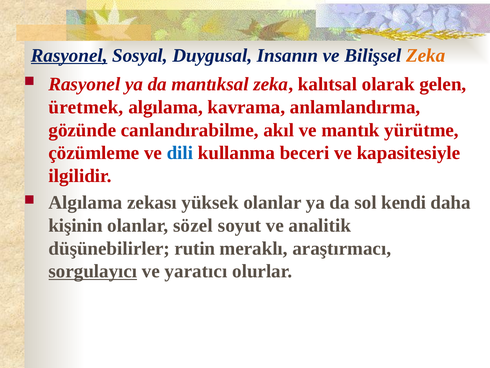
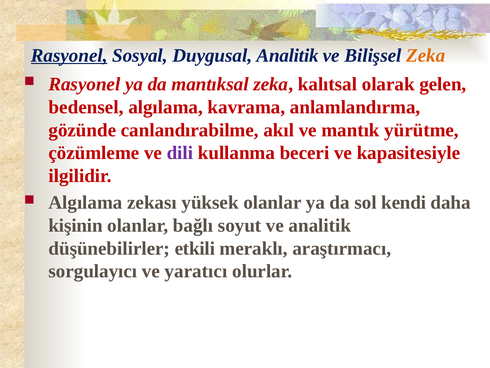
Duygusal Insanın: Insanın -> Analitik (288, 55)
üretmek: üretmek -> bedensel (86, 107)
dili colour: blue -> purple (180, 153)
sözel: sözel -> bağlı (193, 225)
rutin: rutin -> etkili (195, 248)
sorgulayıcı underline: present -> none (93, 271)
